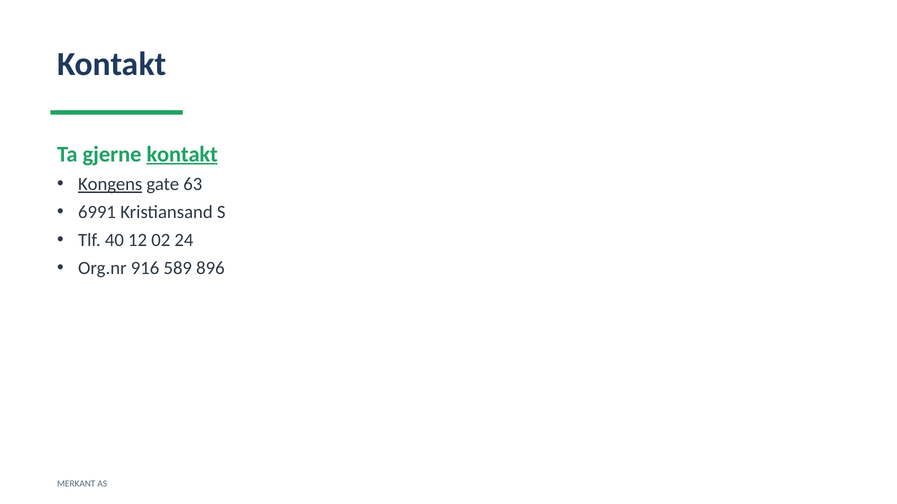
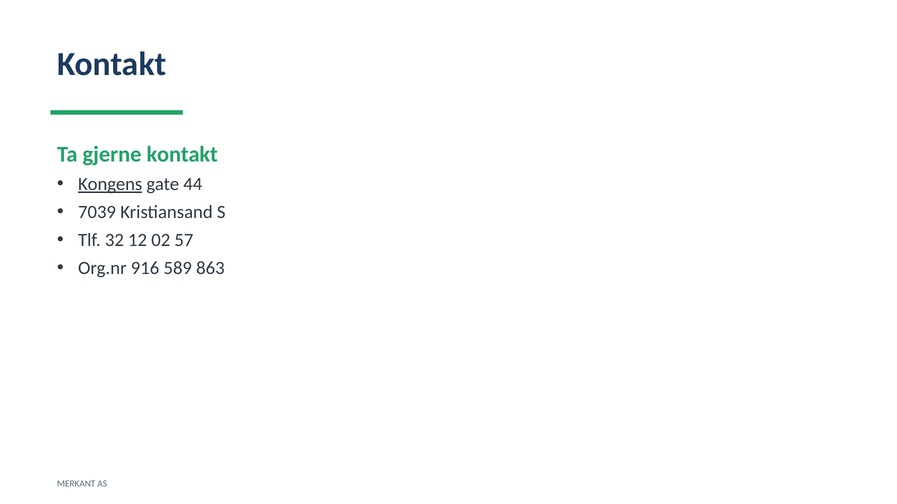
kontakt underline: present -> none (182, 154)
63: 63 -> 44 (193, 184)
6991: 6991 -> 7039 (97, 212)
40: 40 -> 32 (114, 241)
24: 24 -> 57 (184, 241)
896: 896 -> 863 (210, 269)
